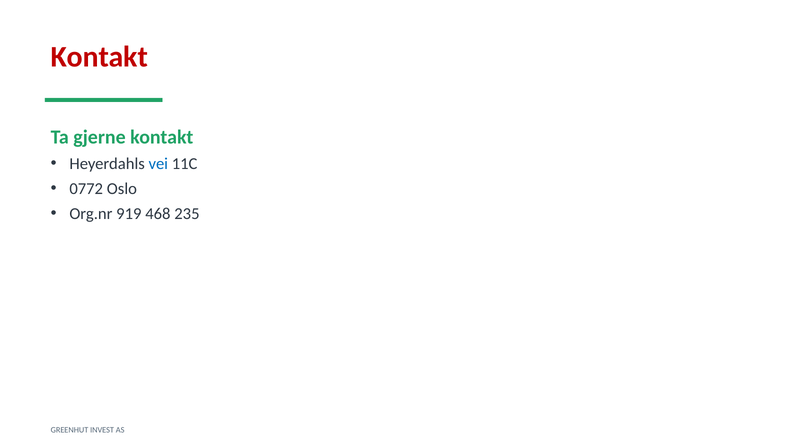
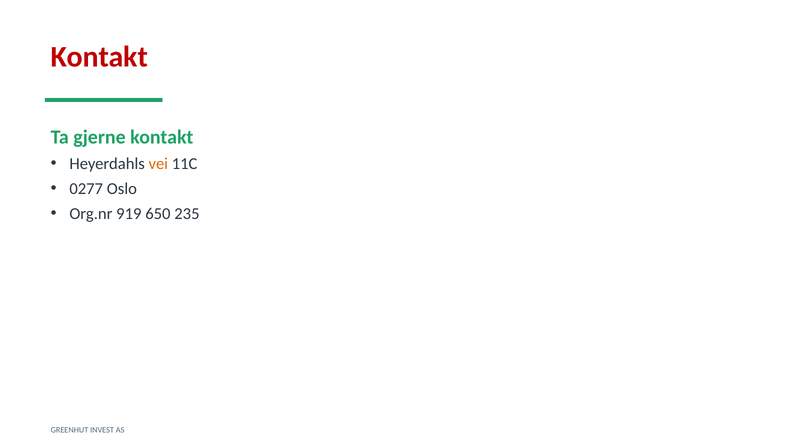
vei colour: blue -> orange (158, 164)
0772: 0772 -> 0277 (86, 189)
468: 468 -> 650 (158, 214)
